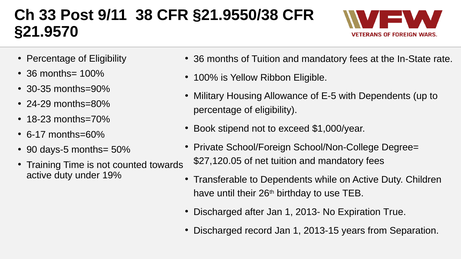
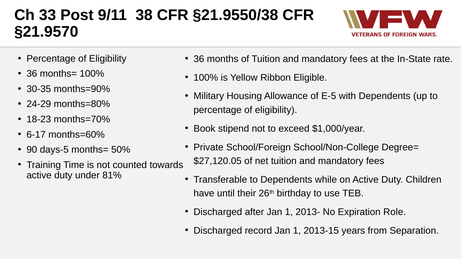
19%: 19% -> 81% (112, 175)
True: True -> Role (395, 212)
